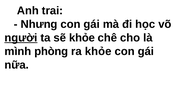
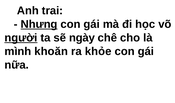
Nhưng underline: none -> present (39, 24)
sẽ khỏe: khỏe -> ngày (82, 37)
phòng: phòng -> khoăn (51, 51)
